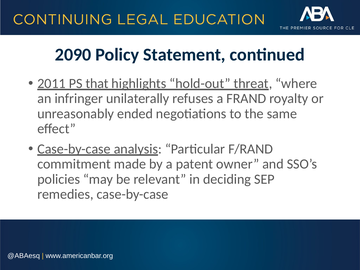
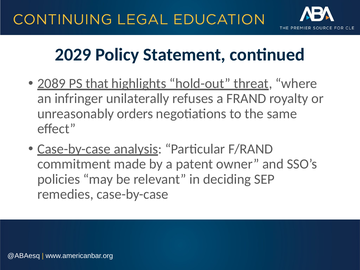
2090: 2090 -> 2029 (73, 55)
2011: 2011 -> 2089 (52, 83)
ended: ended -> orders (135, 114)
